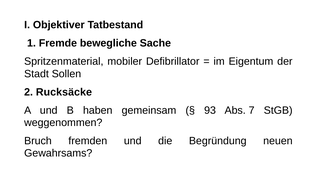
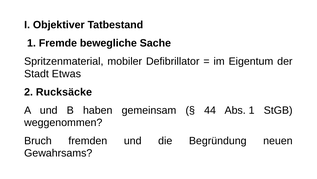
Sollen: Sollen -> Etwas (66, 73)
93: 93 -> 44 (210, 110)
Abs 7: 7 -> 1 (252, 110)
